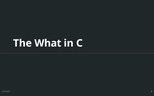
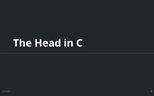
What: What -> Head (48, 43)
